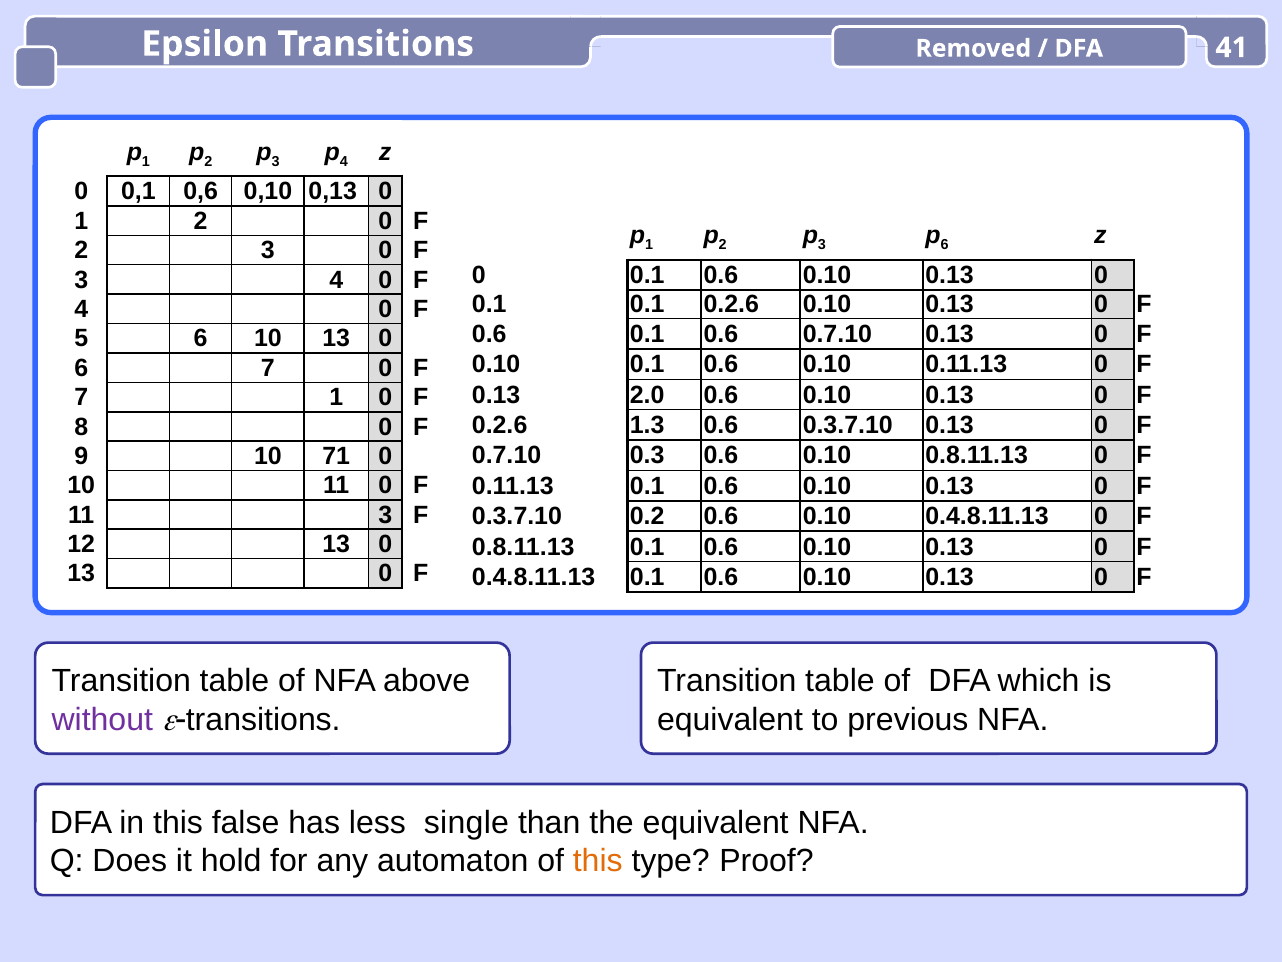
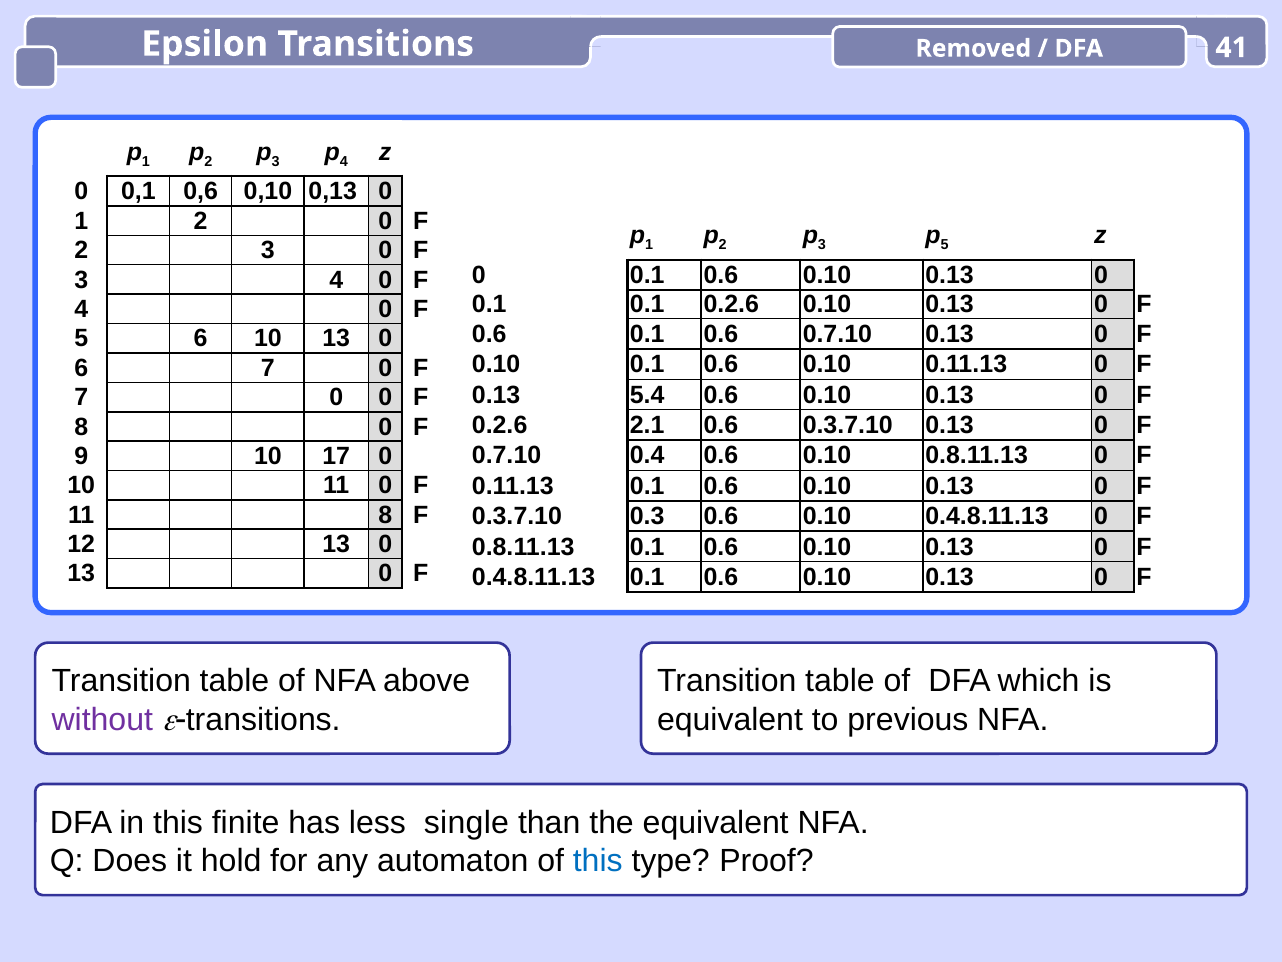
6: 6 -> 5 (945, 245)
2.0: 2.0 -> 5.4 (647, 395)
1: 1 -> 0 (336, 397)
1.3: 1.3 -> 2.1 (647, 425)
0.3: 0.3 -> 0.4 (647, 455)
71: 71 -> 17 (336, 456)
11 3: 3 -> 8 (385, 515)
0.2: 0.2 -> 0.3 (647, 516)
false: false -> finite (246, 822)
this colour: orange -> blue (598, 861)
